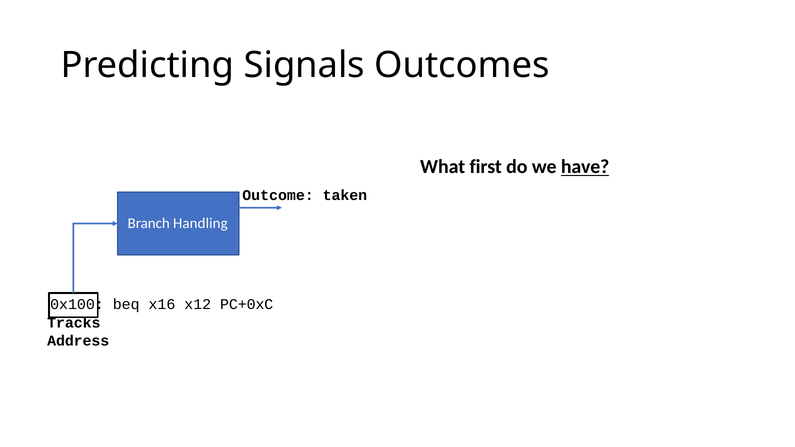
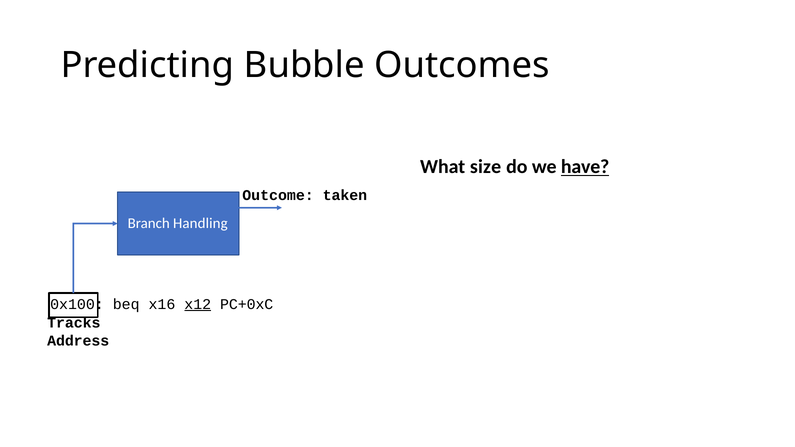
Signals: Signals -> Bubble (304, 65)
first: first -> size (486, 167)
x12 underline: none -> present (198, 304)
